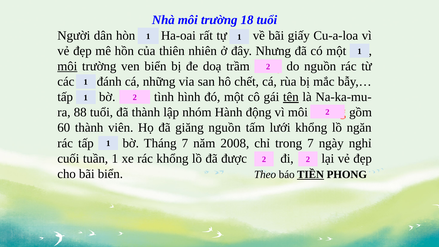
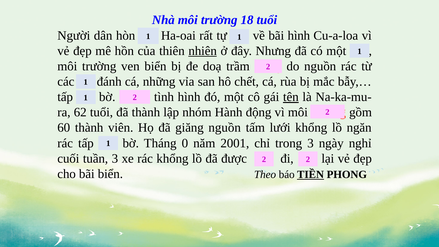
bãi giấy: giấy -> hình (299, 35)
nhiên underline: none -> present (203, 51)
môi underline: present -> none (67, 66)
88: 88 -> 62 (80, 112)
Tháng 7: 7 -> 0 (185, 143)
2008: 2008 -> 2001 (235, 143)
trong 7: 7 -> 3 (310, 143)
tuần 1: 1 -> 3 (115, 158)
